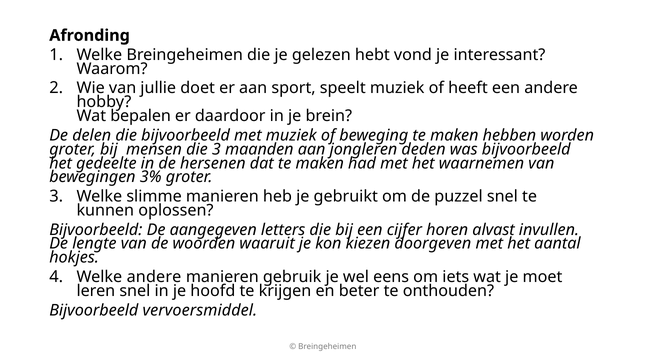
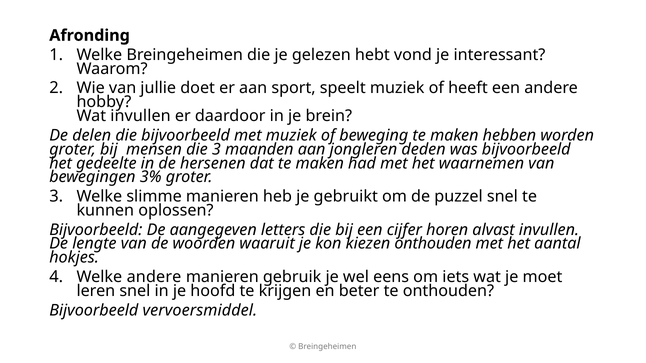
Wat bepalen: bepalen -> invullen (140, 116)
kiezen doorgeven: doorgeven -> onthouden (433, 244)
